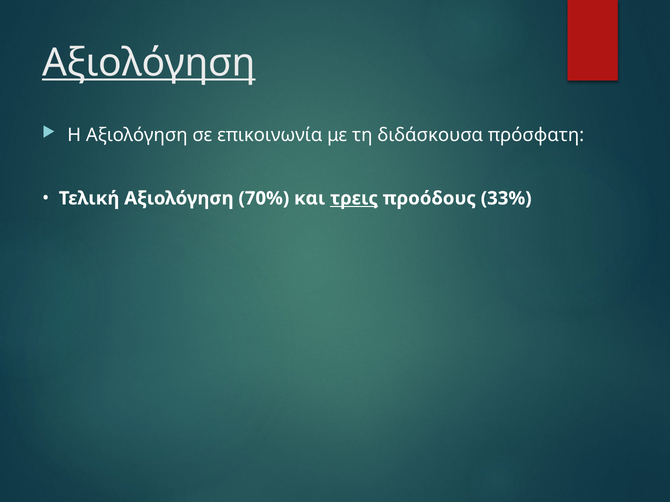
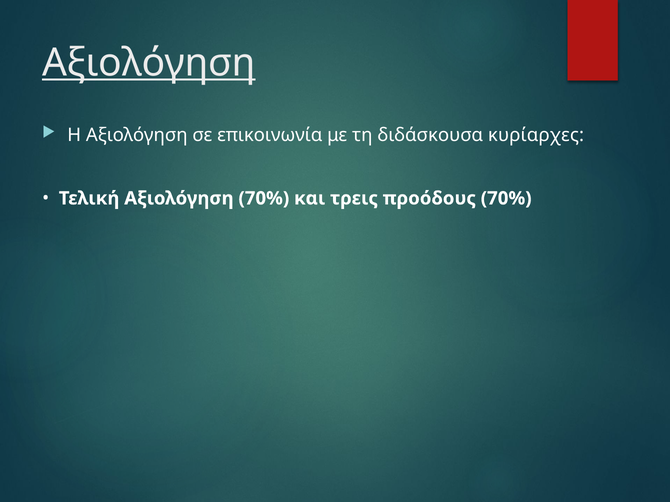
πρόσφατη: πρόσφατη -> κυρίαρχες (536, 135)
τρεις underline: present -> none (354, 199)
προόδους 33%: 33% -> 70% (506, 199)
